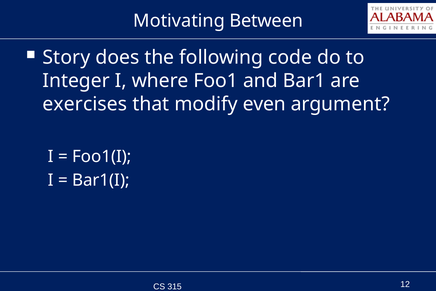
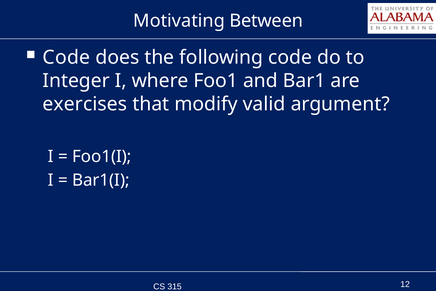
Story: Story -> Code (66, 58)
even: even -> valid (264, 104)
